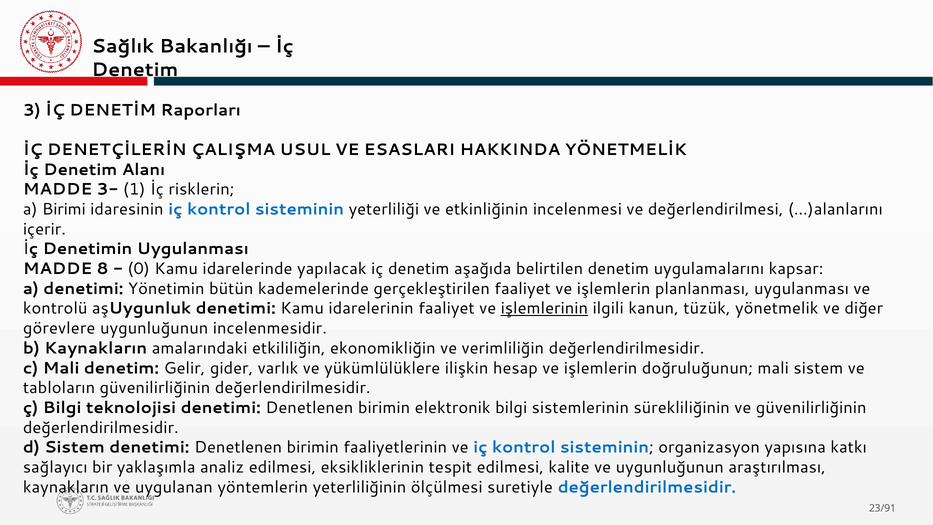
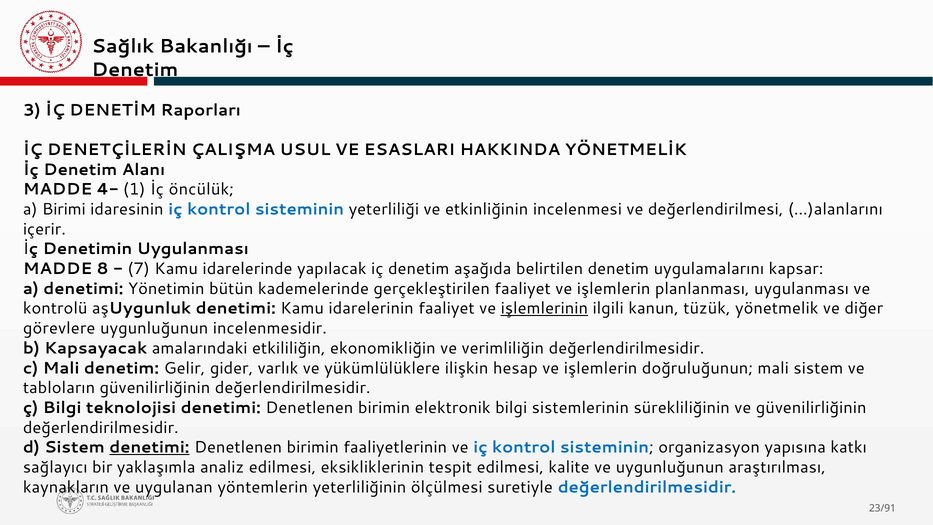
3-: 3- -> 4- (108, 189)
risklerin: risklerin -> öncülük (201, 189)
0: 0 -> 7 (139, 269)
b Kaynakların: Kaynakların -> Kapsayacak (96, 348)
denetimi underline: none -> present (149, 447)
